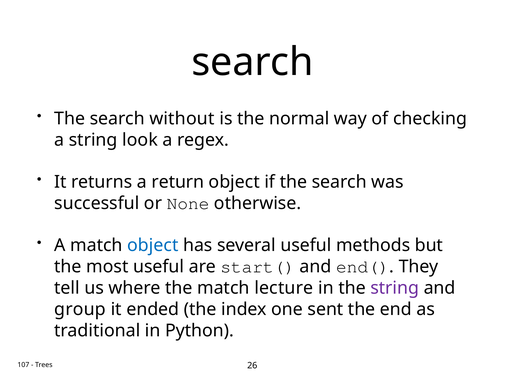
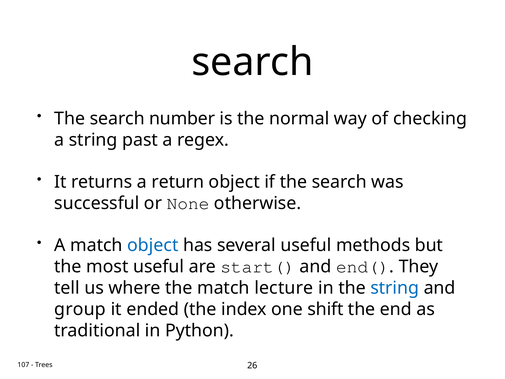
without: without -> number (182, 118)
look: look -> past (140, 140)
string colour: purple -> blue (395, 288)
sent: sent -> shift (326, 309)
